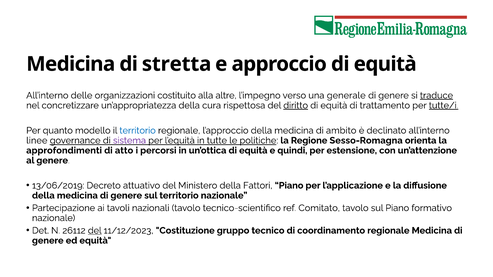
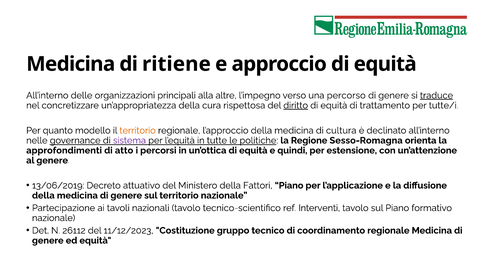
stretta: stretta -> ritiene (176, 64)
costituito: costituito -> principali (177, 96)
generale: generale -> percorso (346, 96)
tutte/i underline: present -> none (444, 106)
territorio colour: blue -> orange (138, 131)
ambito: ambito -> cultura (341, 131)
linee: linee -> nelle (37, 141)
Comitato: Comitato -> Interventi (319, 208)
del underline: present -> none (95, 231)
